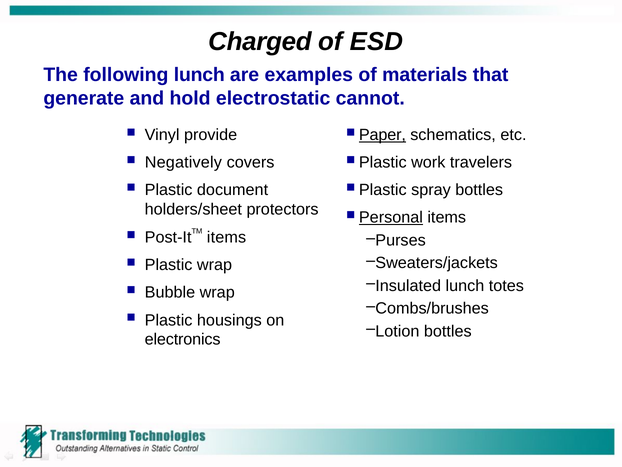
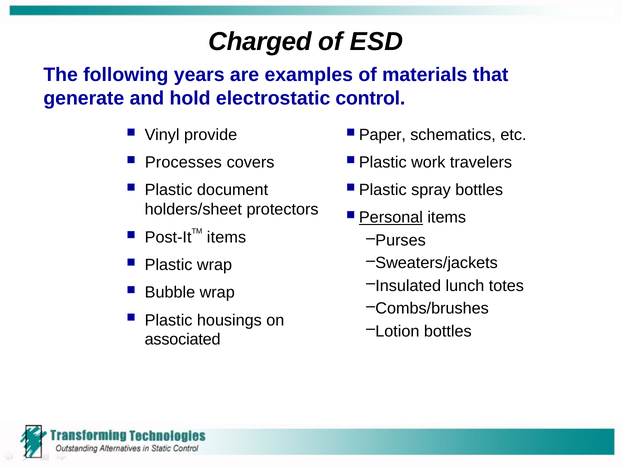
following lunch: lunch -> years (199, 75)
cannot: cannot -> control (370, 98)
Paper underline: present -> none (382, 135)
Negatively: Negatively -> Processes (183, 162)
electronics: electronics -> associated (183, 339)
